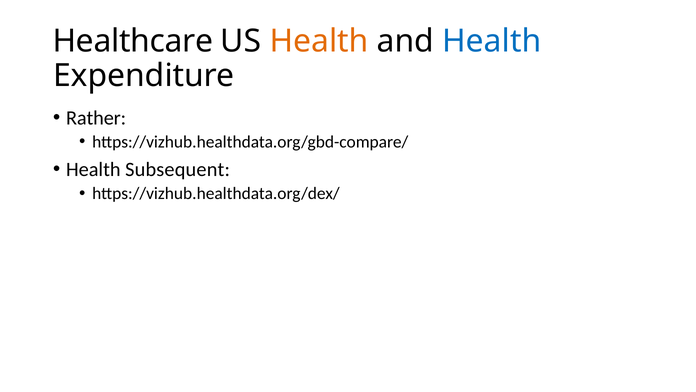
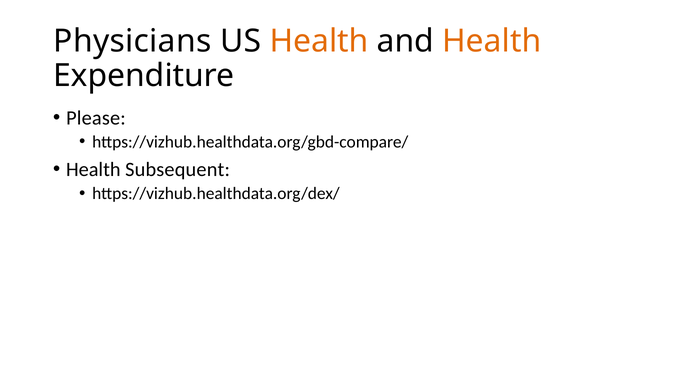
Healthcare: Healthcare -> Physicians (132, 41)
Health colour: blue -> orange (492, 41)
Rather: Rather -> Please (96, 118)
